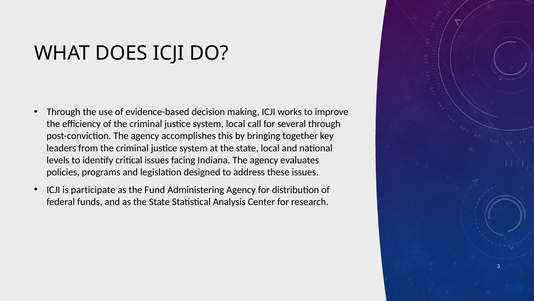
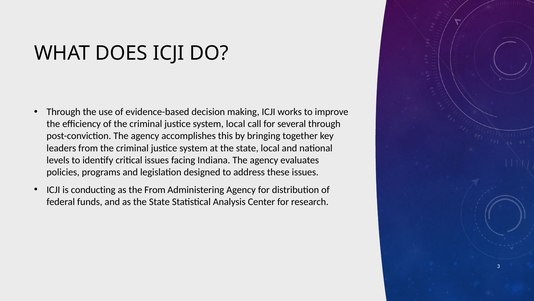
participate: participate -> conducting (93, 189)
the Fund: Fund -> From (155, 189)
